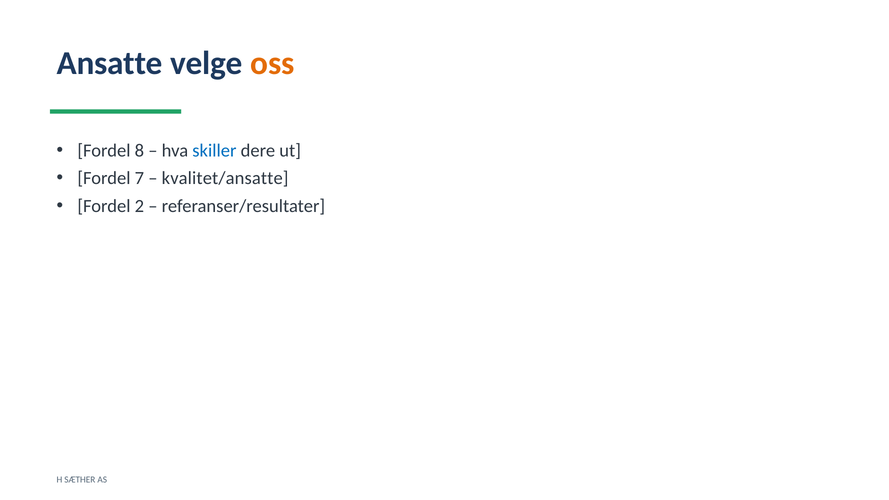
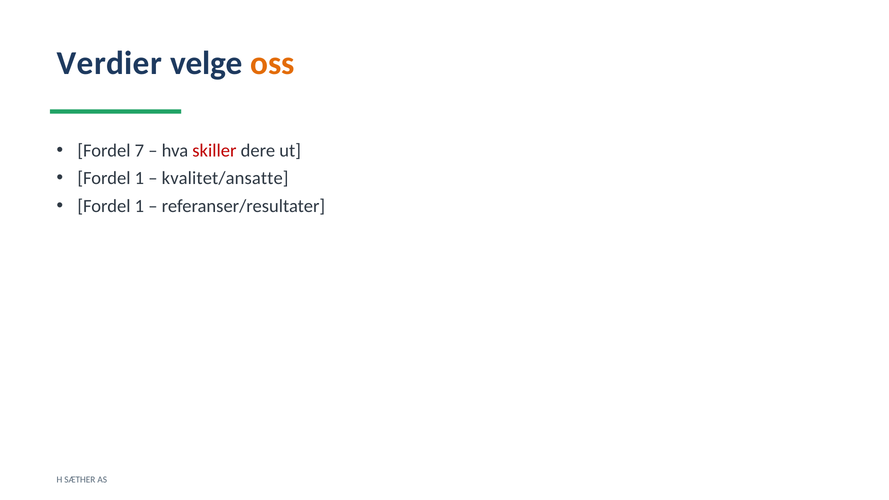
Ansatte: Ansatte -> Verdier (109, 63)
8: 8 -> 7 (139, 151)
skiller colour: blue -> red (214, 151)
7: 7 -> 1 (139, 178)
2: 2 -> 1 (139, 206)
